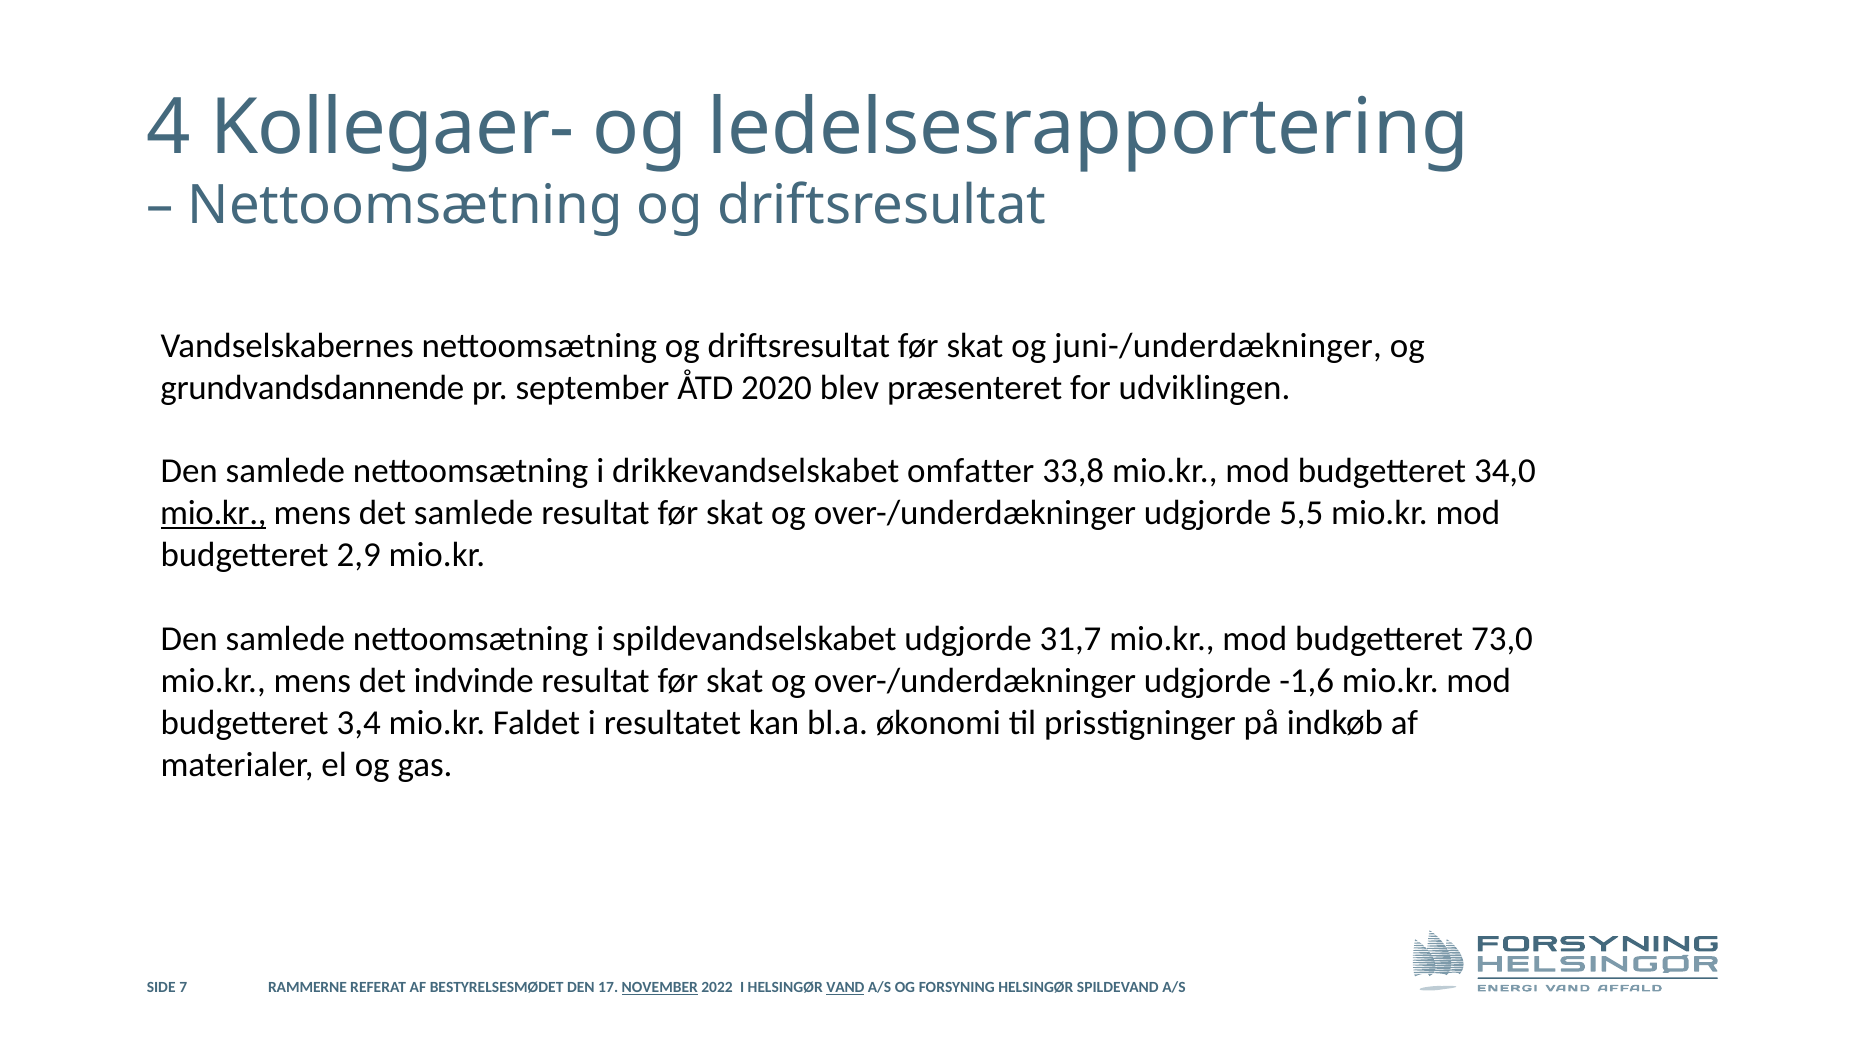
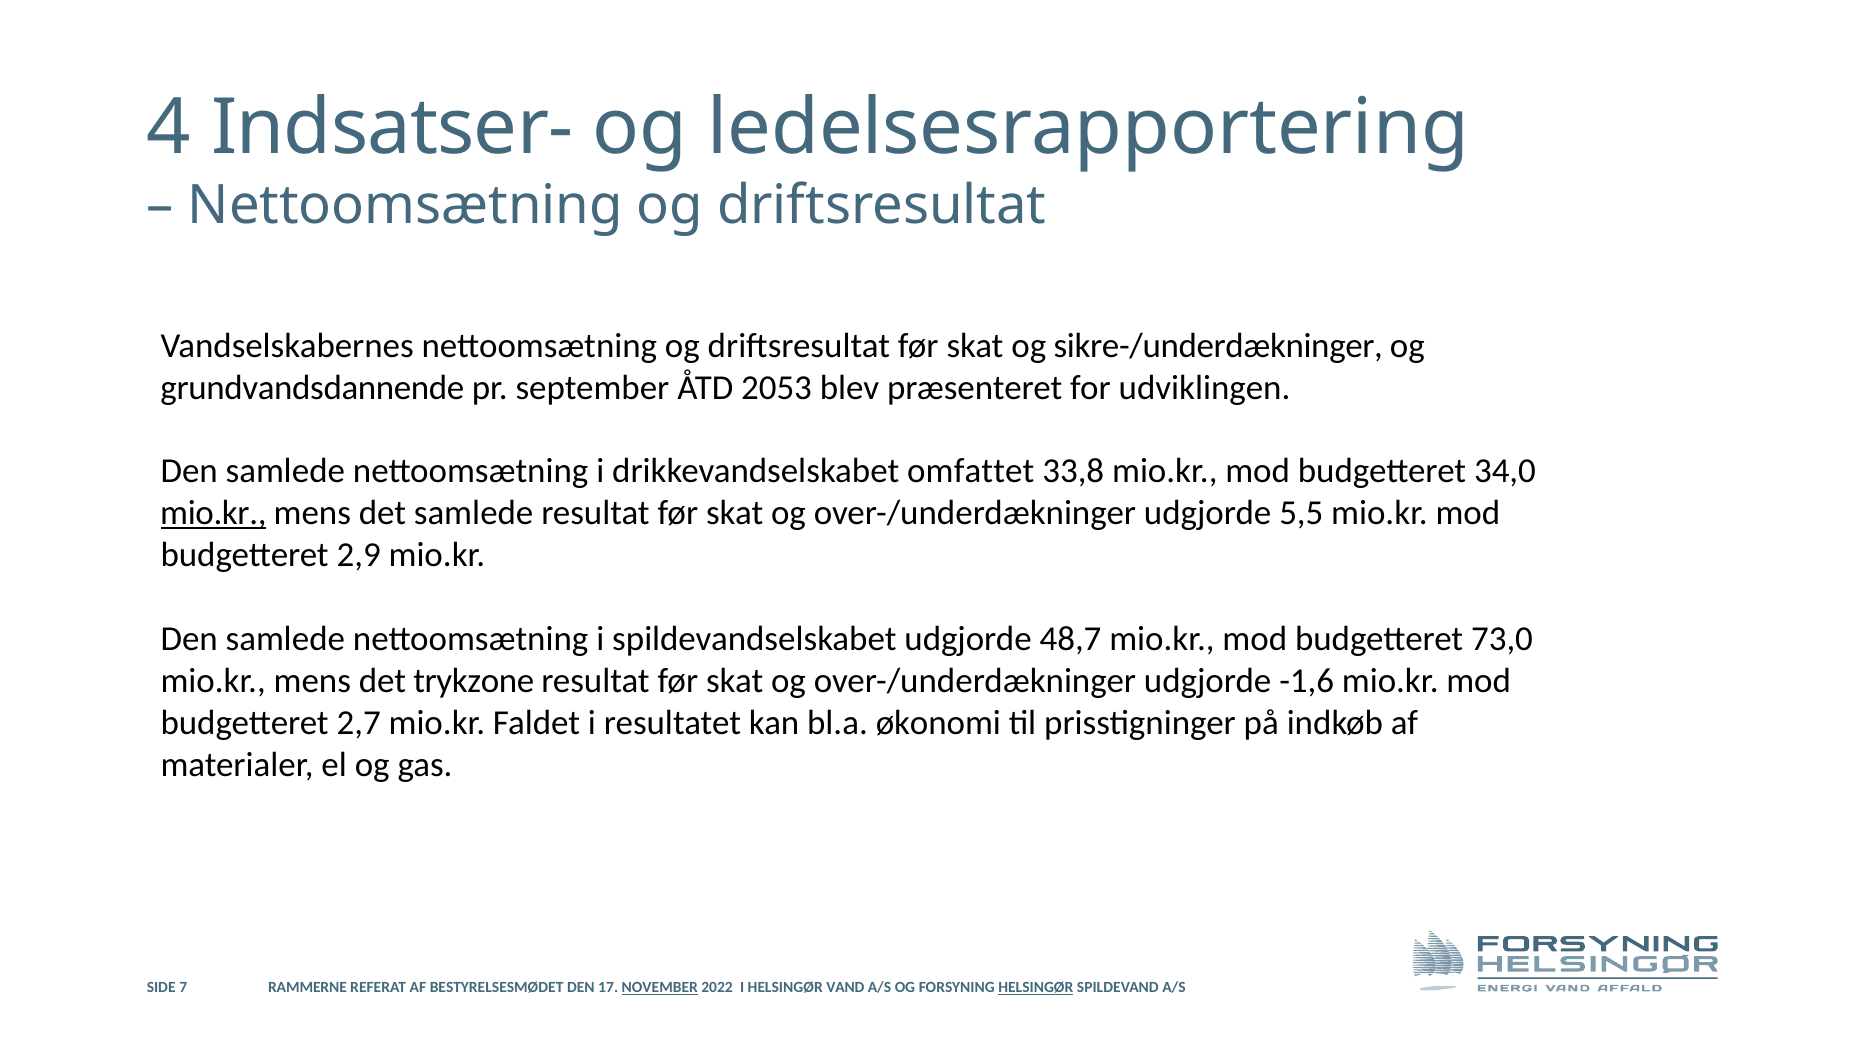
Kollegaer-: Kollegaer- -> Indsatser- (392, 128)
juni-/underdækninger: juni-/underdækninger -> sikre-/underdækninger (1218, 346)
2020: 2020 -> 2053 (777, 387)
omfatter: omfatter -> omfattet (971, 471)
31,7: 31,7 -> 48,7 (1071, 639)
indvinde: indvinde -> trykzone (474, 681)
3,4: 3,4 -> 2,7 (359, 723)
VAND underline: present -> none (845, 988)
HELSINGØR underline: none -> present (1036, 988)
